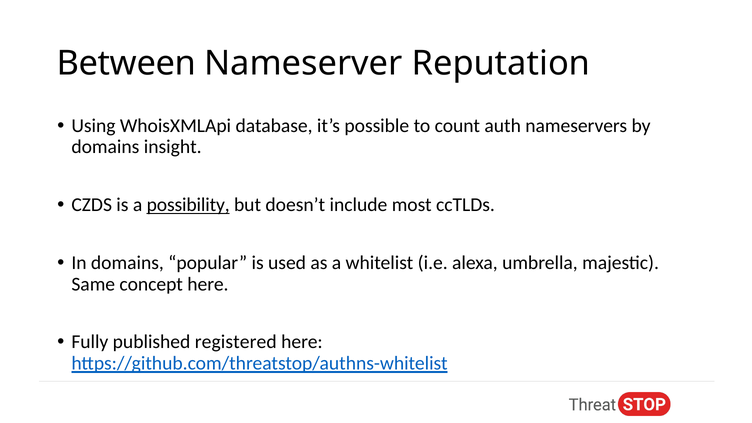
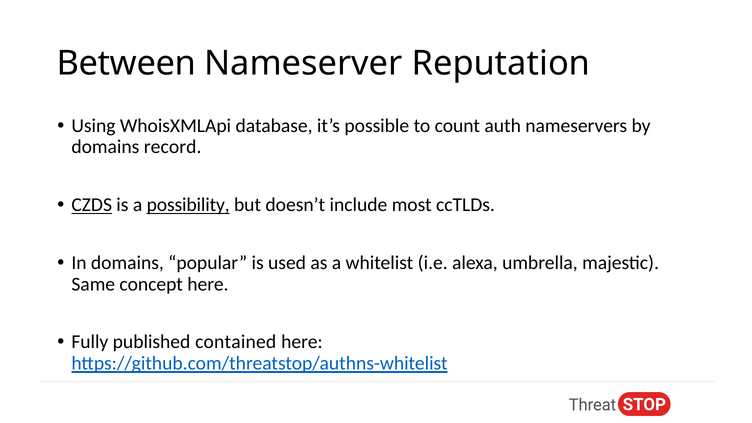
insight: insight -> record (173, 147)
CZDS underline: none -> present (92, 205)
registered: registered -> contained (236, 342)
